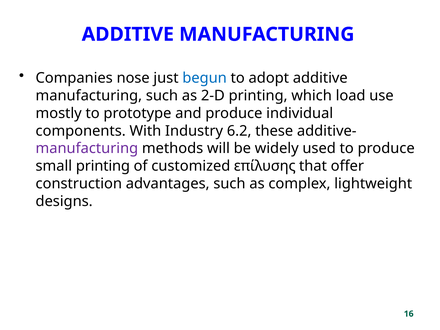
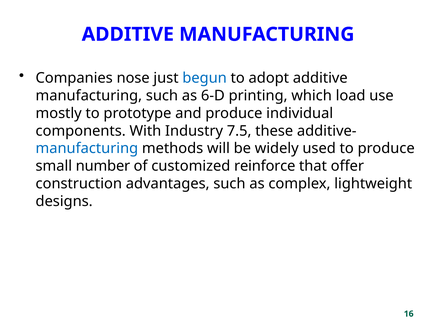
2-D: 2-D -> 6-D (213, 96)
6.2: 6.2 -> 7.5 (239, 131)
manufacturing colour: purple -> blue (87, 148)
small printing: printing -> number (103, 166)
επίλυσης: επίλυσης -> reinforce (265, 166)
